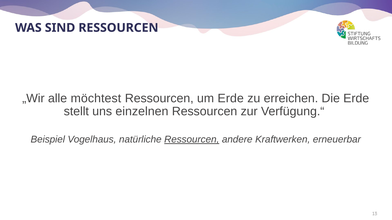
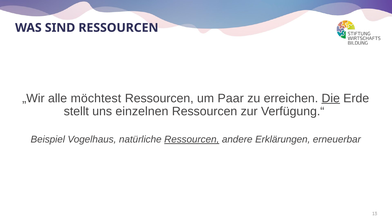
um Erde: Erde -> Paar (231, 98)
Die underline: none -> present (331, 98)
Kraftwerken: Kraftwerken -> Erklärungen (283, 140)
